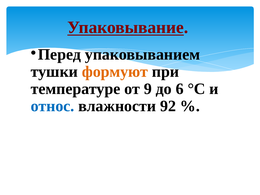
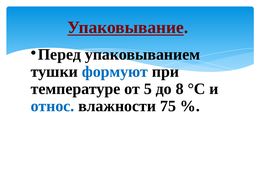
формуют colour: orange -> blue (115, 72)
9: 9 -> 5 (148, 89)
6: 6 -> 8 (180, 89)
92: 92 -> 75 (168, 106)
